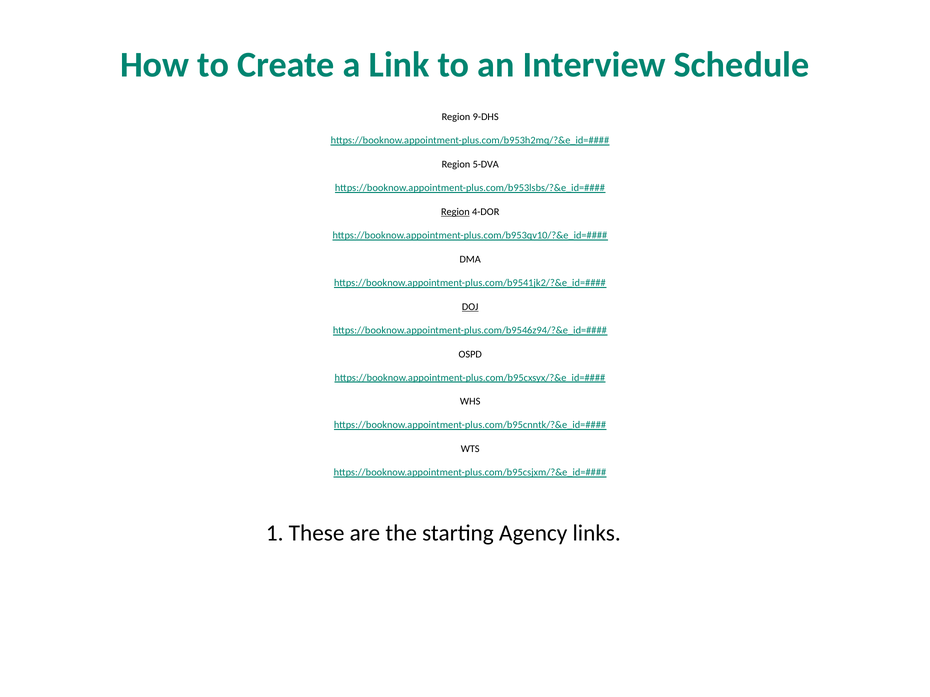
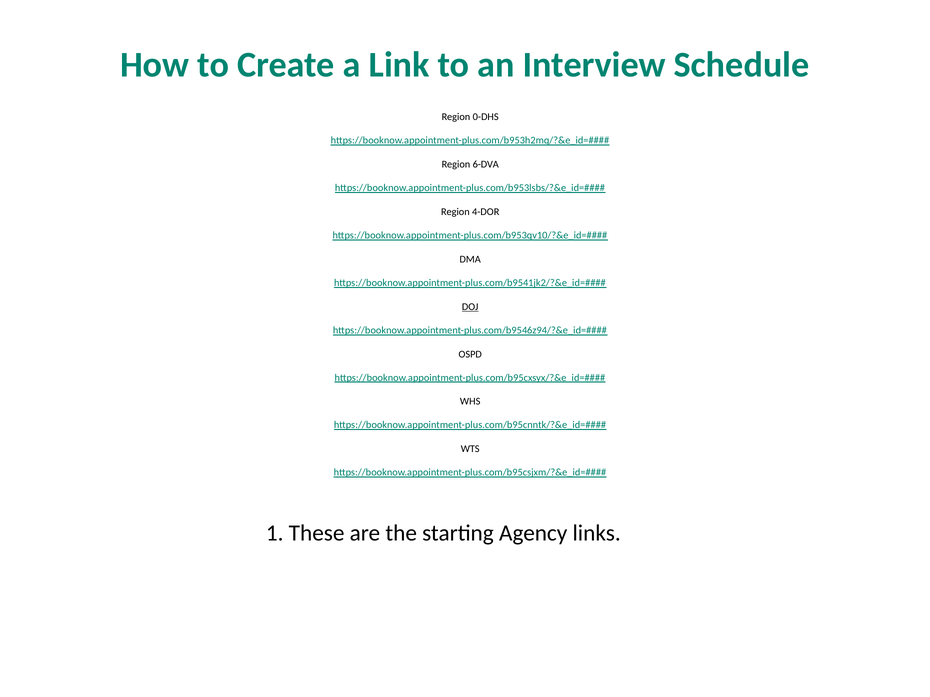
9-DHS: 9-DHS -> 0-DHS (486, 117)
5-DVA: 5-DVA -> 6-DVA (486, 165)
Region underline: present -> none (455, 212)
